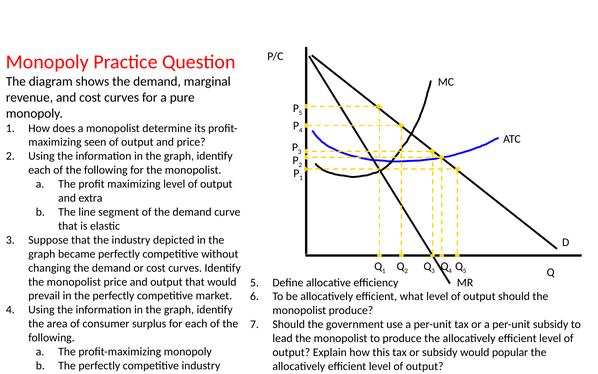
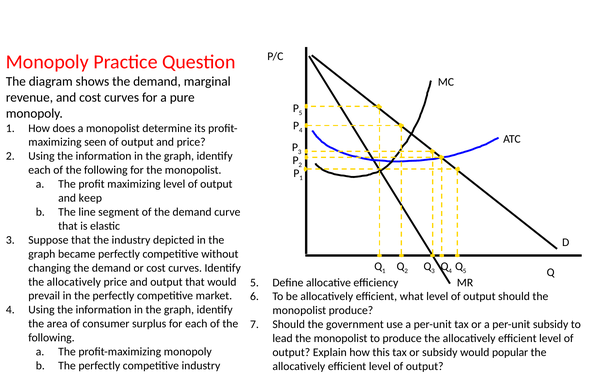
extra: extra -> keep (90, 198)
monopolist: monopolist -> allocatively (74, 282)
